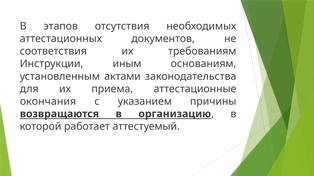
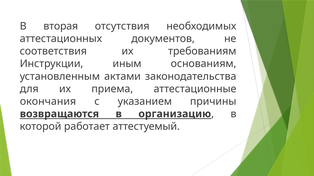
этапов: этапов -> вторая (61, 26)
